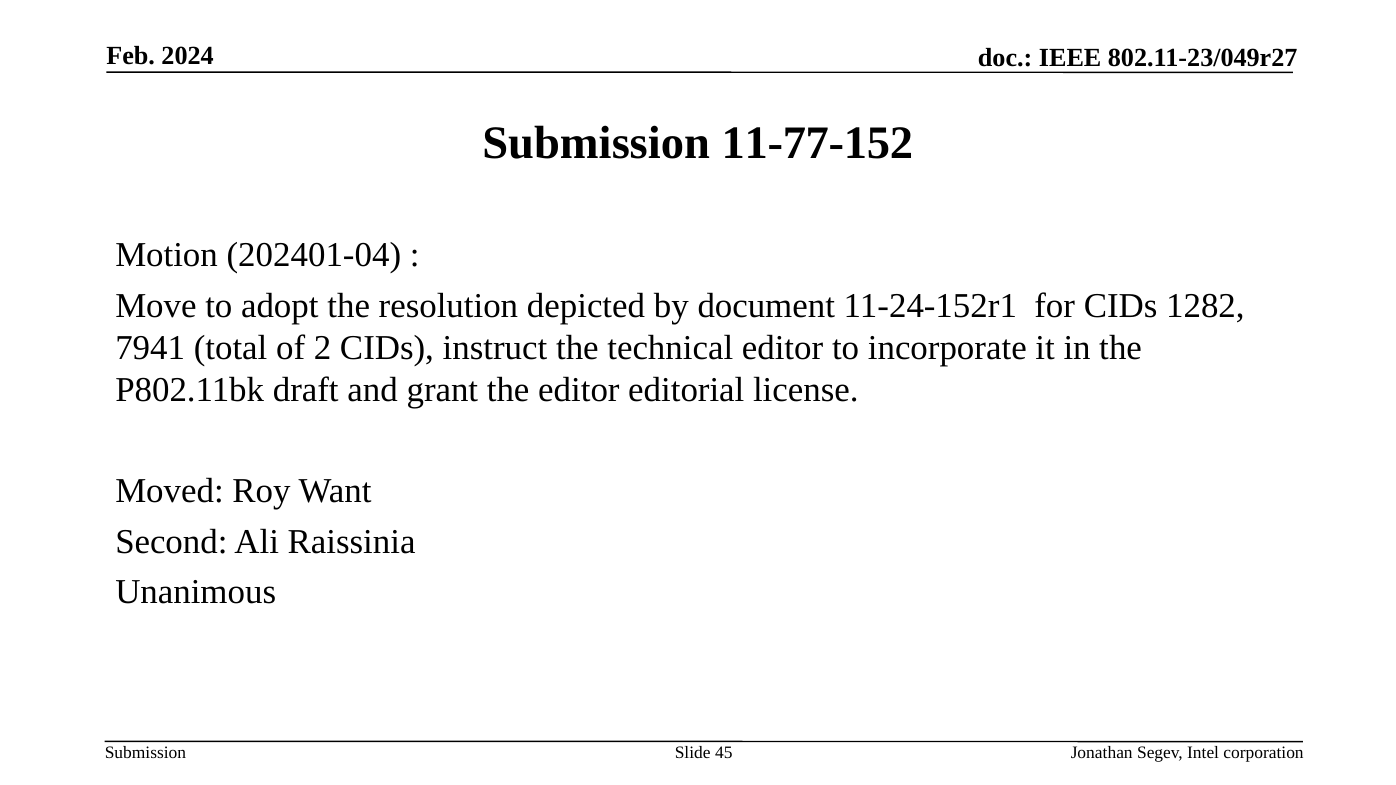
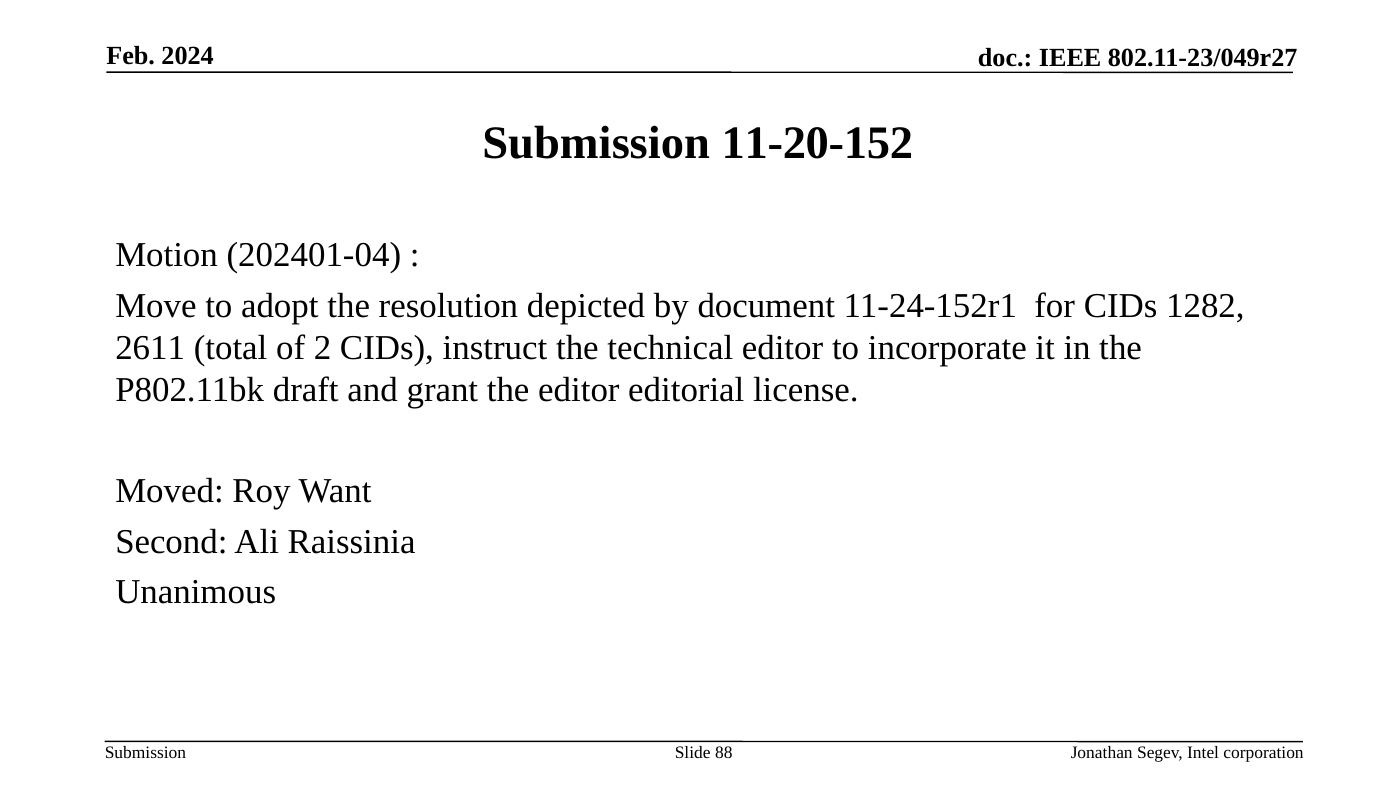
11-77-152: 11-77-152 -> 11-20-152 (817, 143)
7941: 7941 -> 2611 (150, 348)
45: 45 -> 88 (724, 753)
